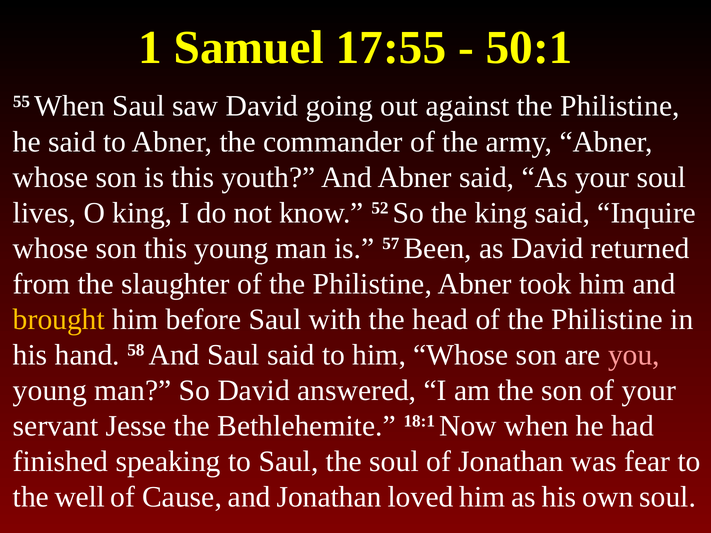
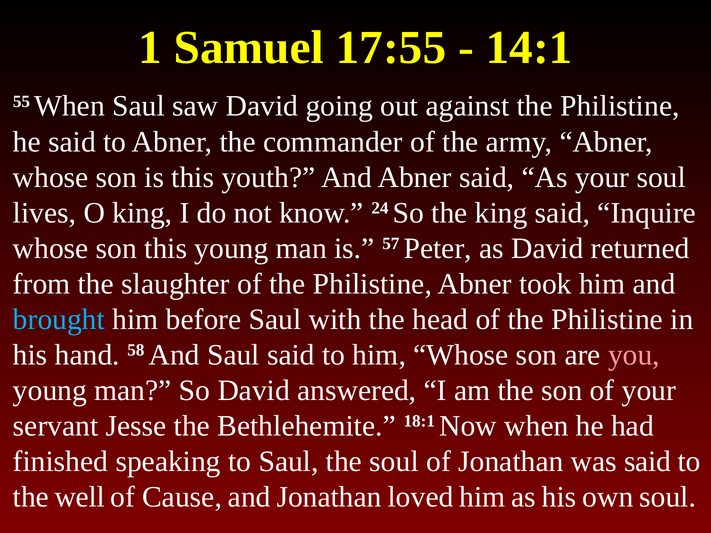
50:1: 50:1 -> 14:1 (529, 48)
52: 52 -> 24 (380, 208)
Been: Been -> Peter (438, 248)
brought colour: yellow -> light blue (59, 320)
was fear: fear -> said (647, 462)
